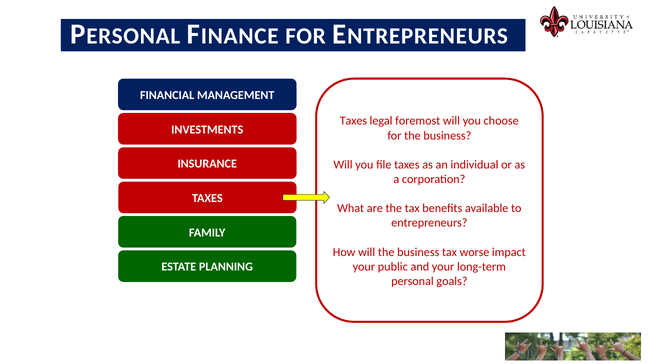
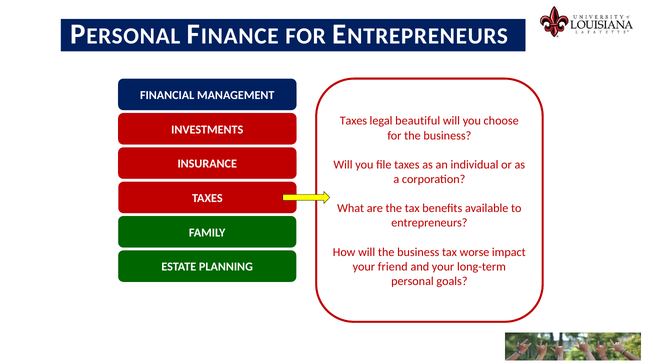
foremost: foremost -> beautiful (418, 121)
public: public -> friend (393, 267)
